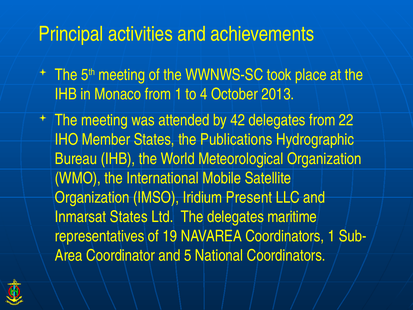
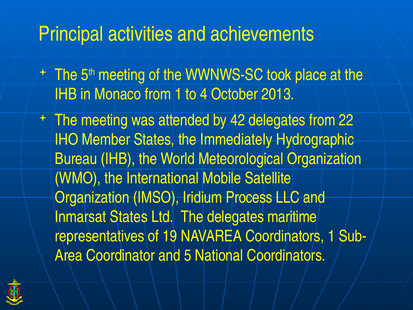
Publications: Publications -> Immediately (236, 140)
Present: Present -> Process (249, 197)
